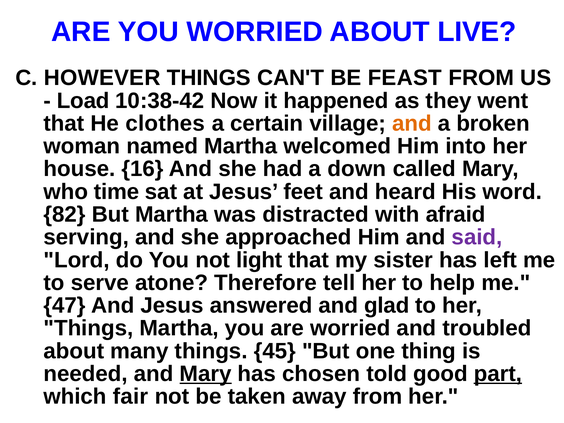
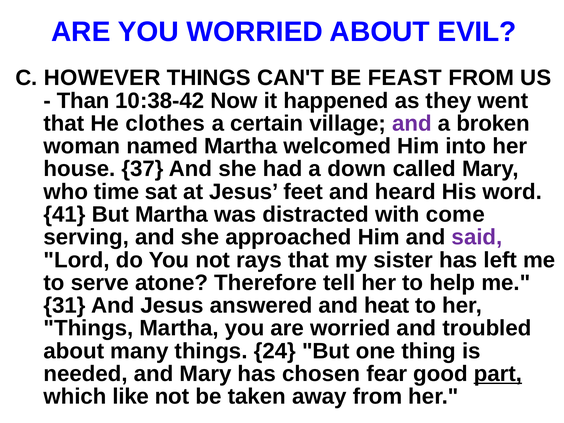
LIVE: LIVE -> EVIL (477, 32)
Load: Load -> Than (83, 101)
and colour: orange -> purple (412, 123)
16: 16 -> 37 (143, 169)
82: 82 -> 41 (65, 214)
afraid: afraid -> come (455, 214)
light: light -> rays (259, 260)
47: 47 -> 31 (65, 306)
glad: glad -> heat (387, 306)
45: 45 -> 24 (275, 351)
Mary underline: present -> none (206, 374)
told: told -> fear (387, 374)
fair: fair -> like (131, 397)
